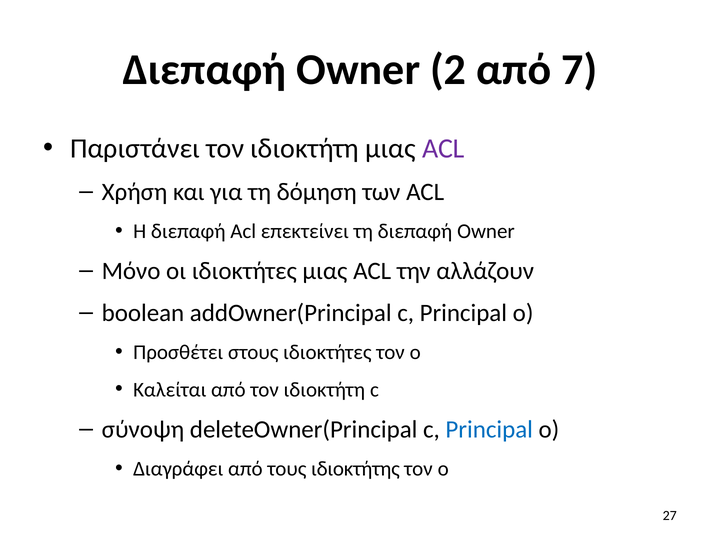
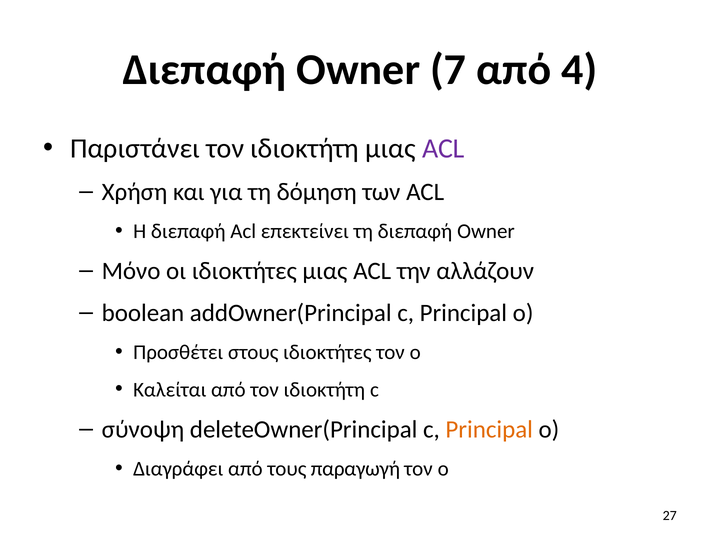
2: 2 -> 7 (448, 70)
7: 7 -> 4 (579, 70)
Principal colour: blue -> orange (489, 429)
ιδιοκτήτης: ιδιοκτήτης -> παραγωγή (355, 469)
